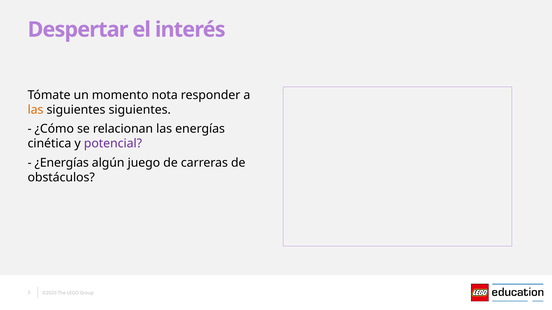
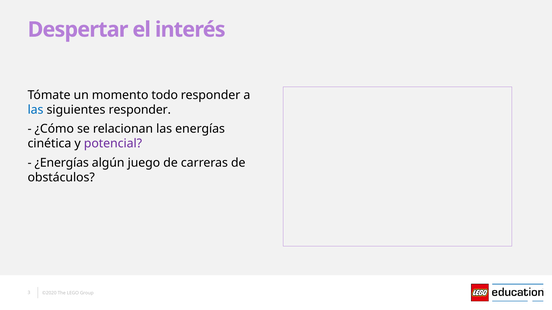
nota: nota -> todo (165, 95)
las colour: orange -> blue (36, 110)
siguientes siguientes: siguientes -> responder (140, 110)
